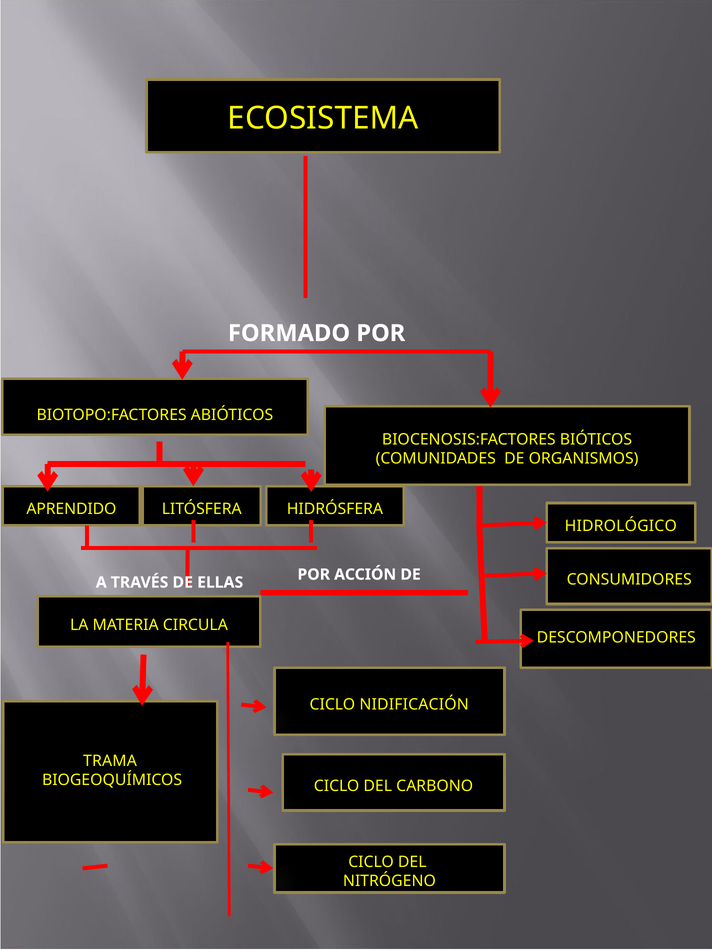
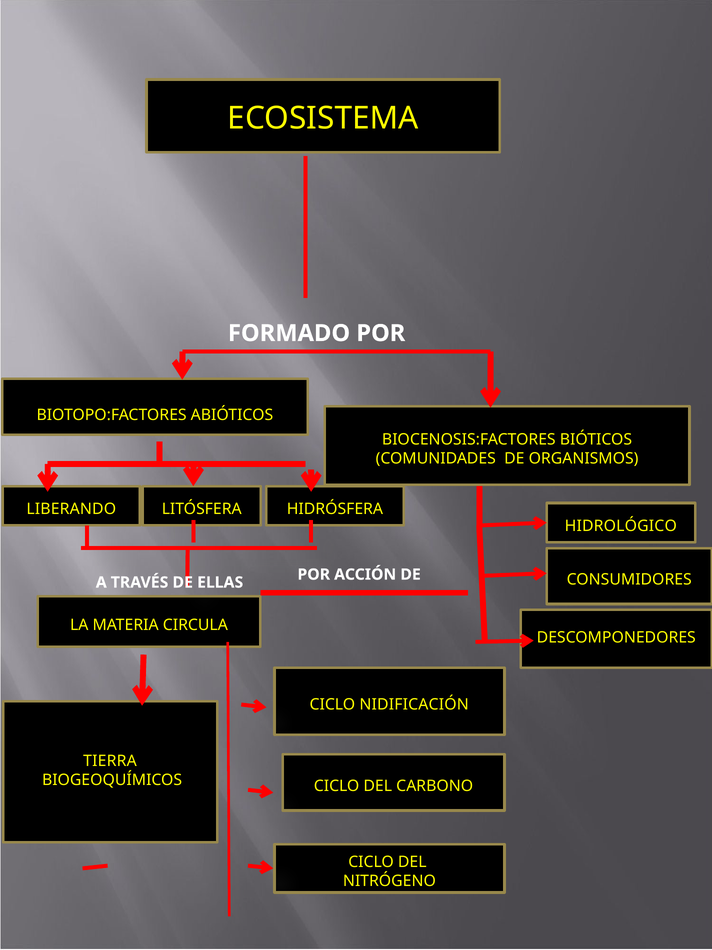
APRENDIDO: APRENDIDO -> LIBERANDO (71, 509)
TRAMA: TRAMA -> TIERRA (110, 760)
